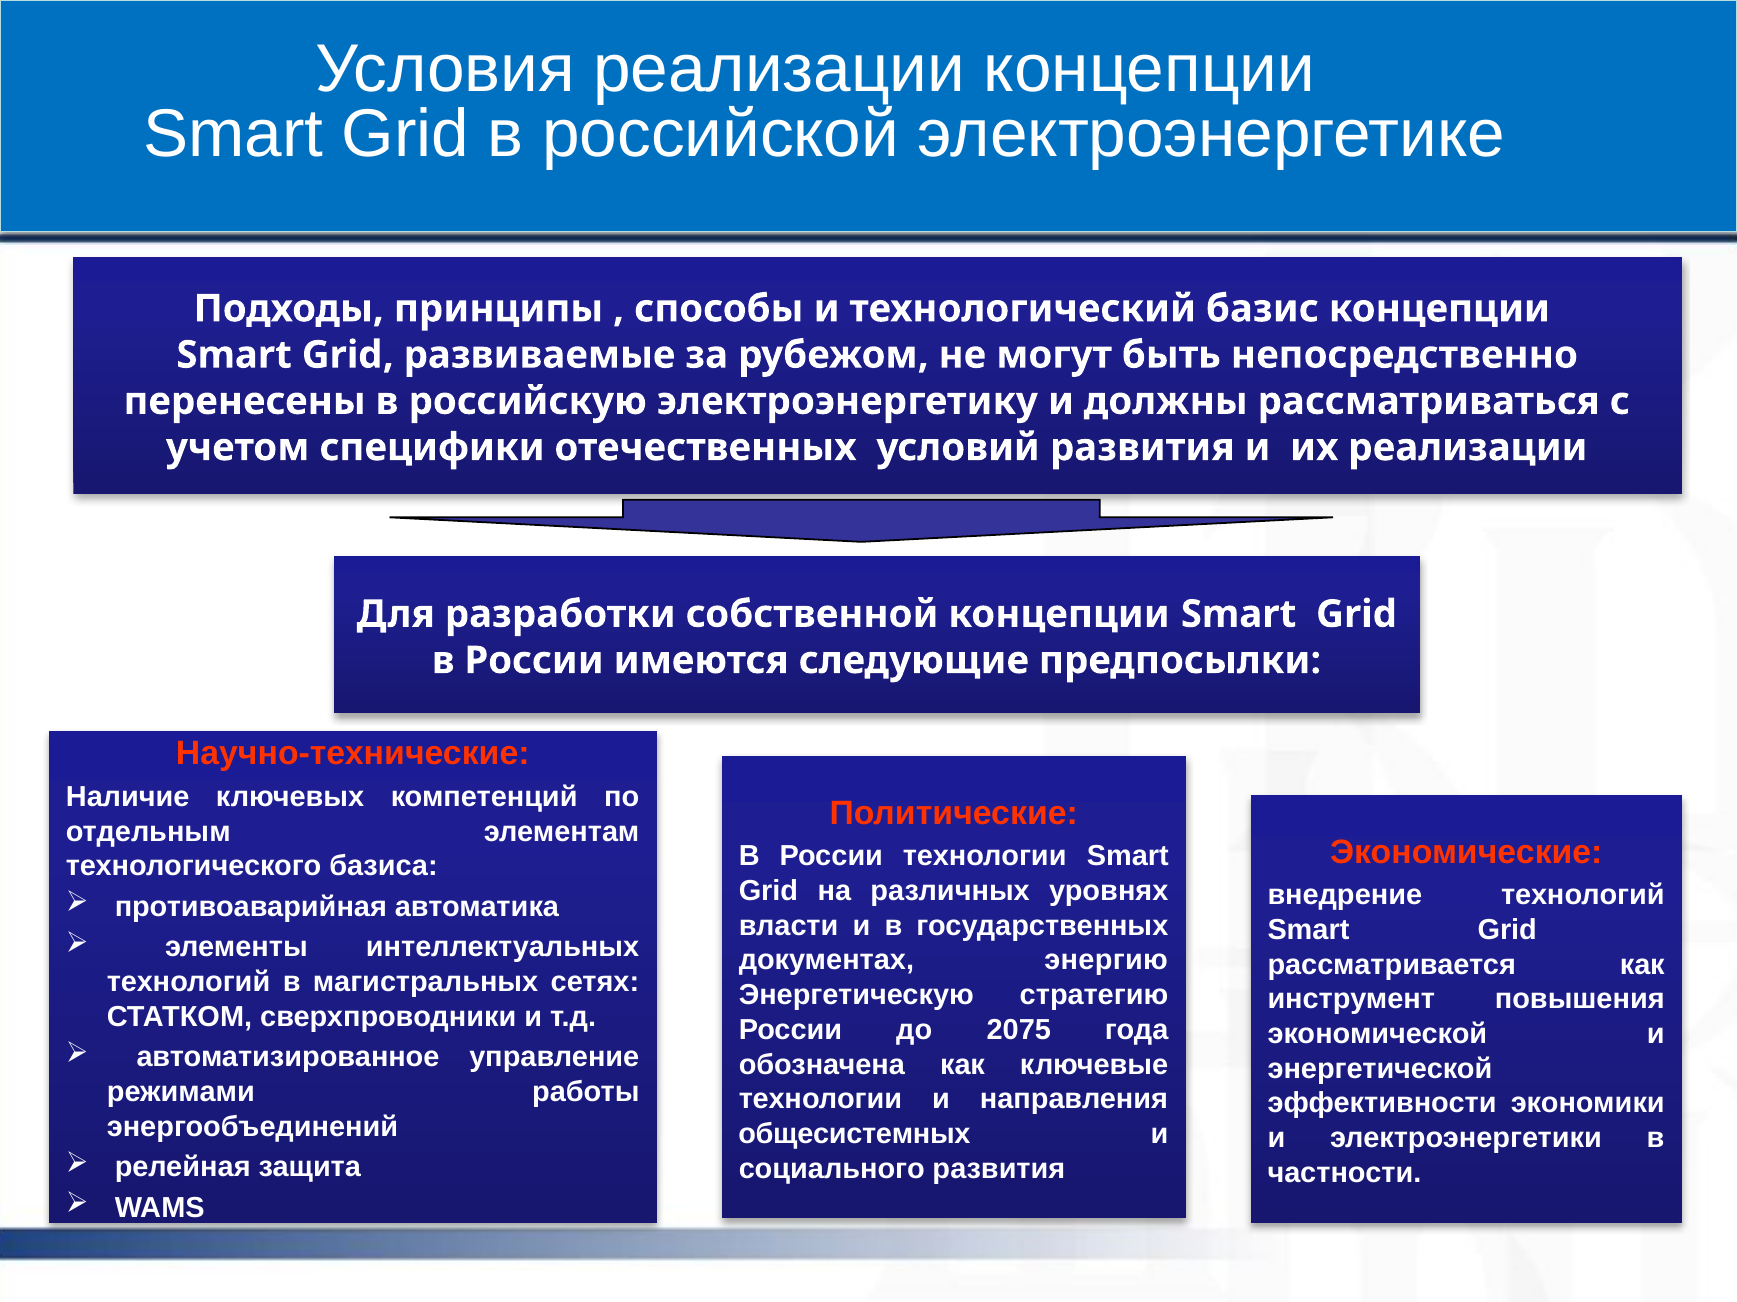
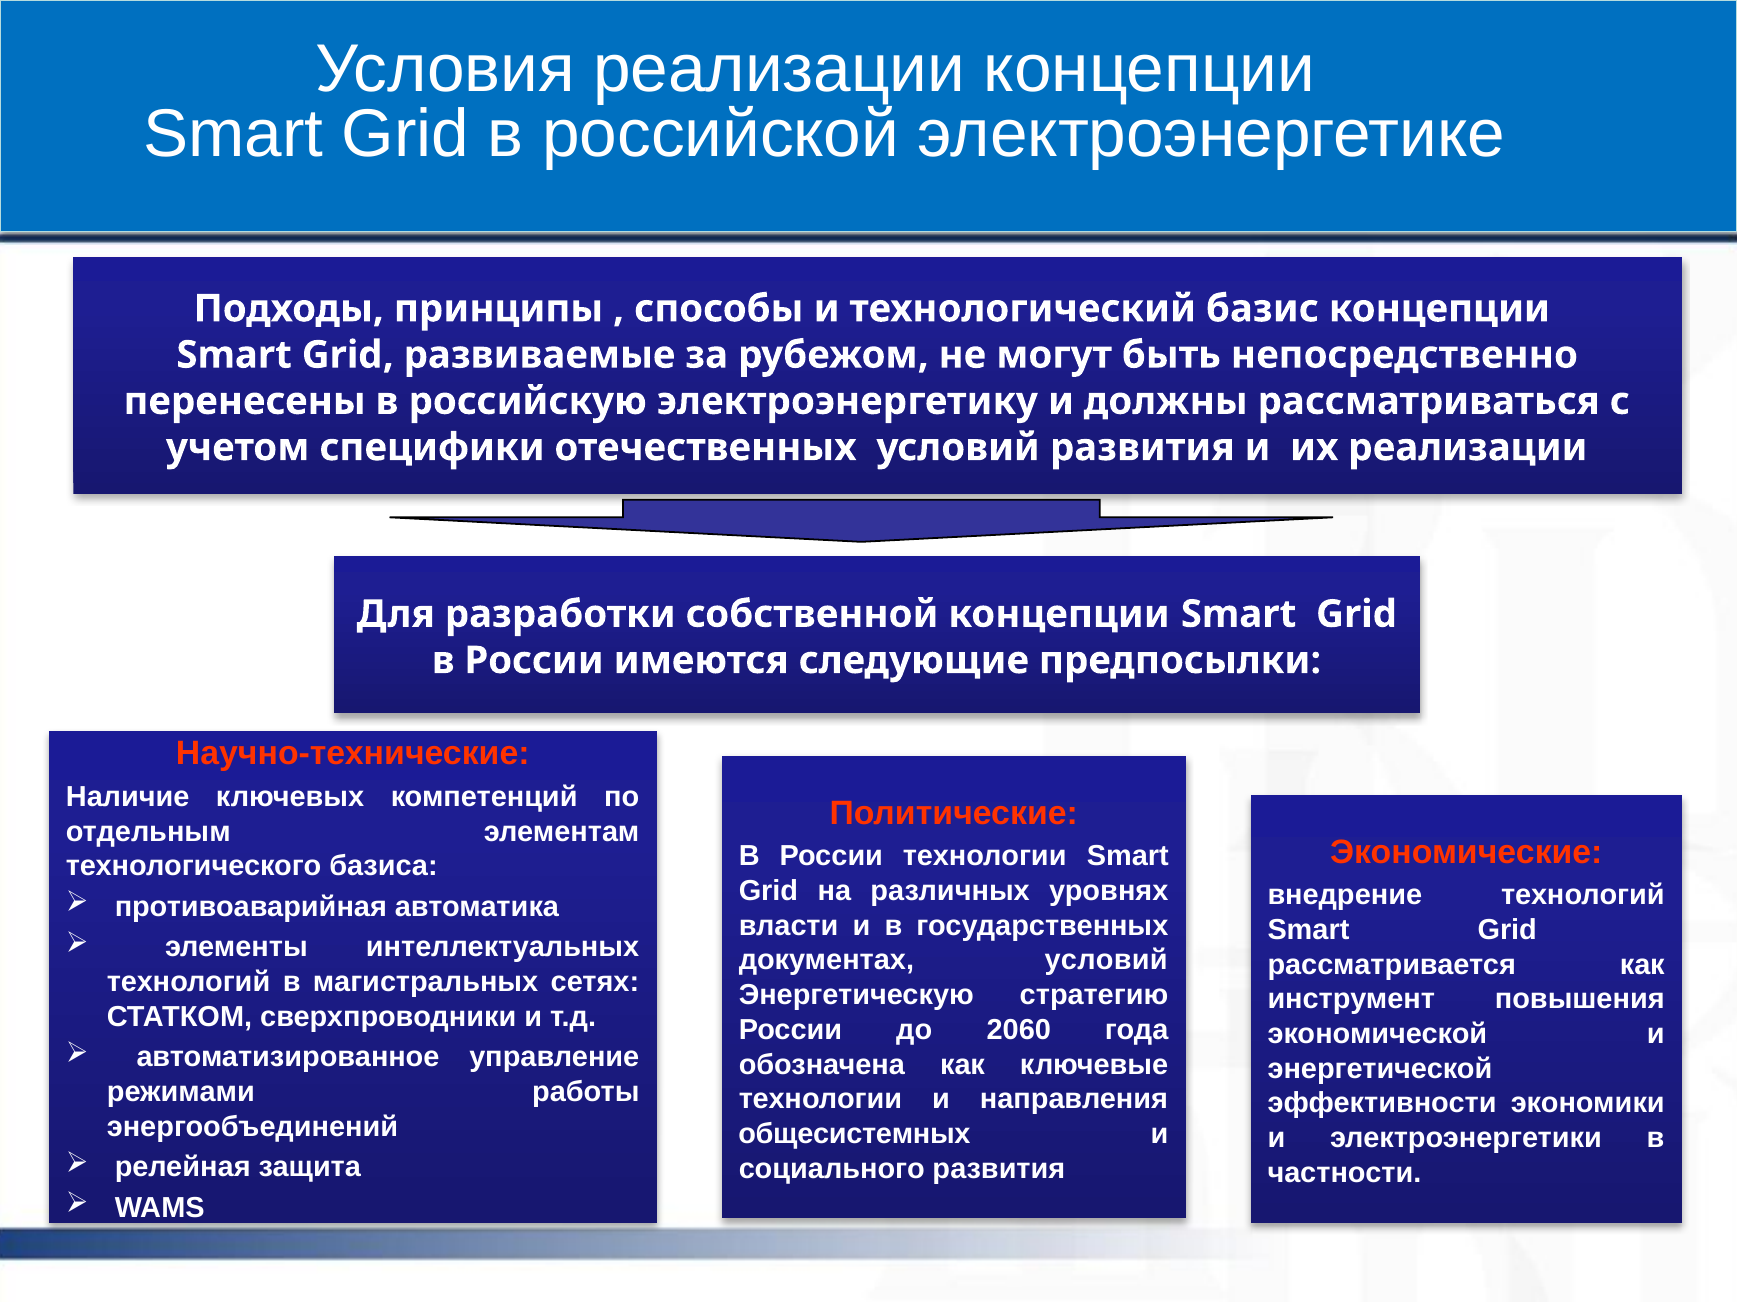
документах энергию: энергию -> условий (1106, 961)
2075: 2075 -> 2060 (1019, 1030)
